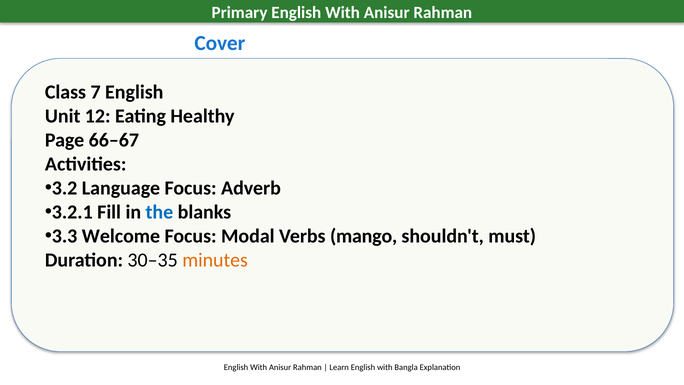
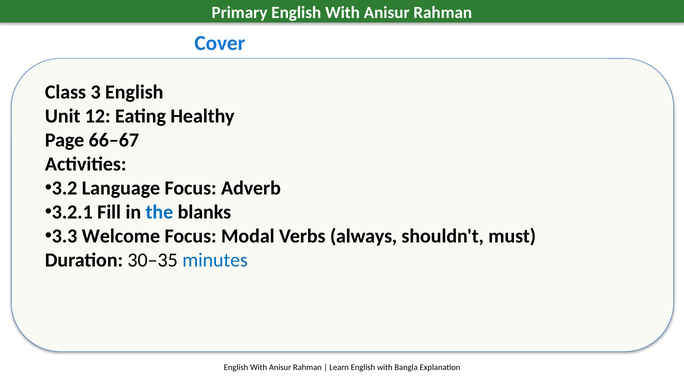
7: 7 -> 3 (96, 92)
mango: mango -> always (364, 236)
minutes colour: orange -> blue (215, 260)
